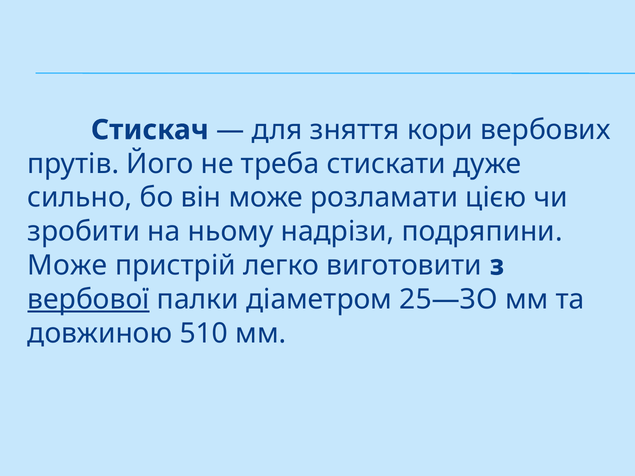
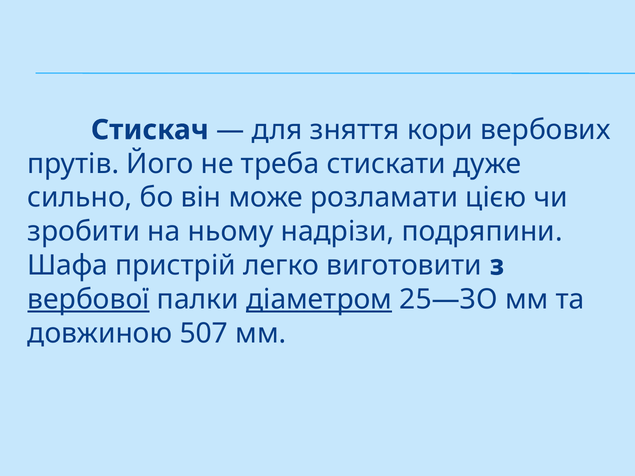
Може: Може -> Шафа (68, 266)
діаметром underline: none -> present (319, 299)
510: 510 -> 507 (204, 333)
